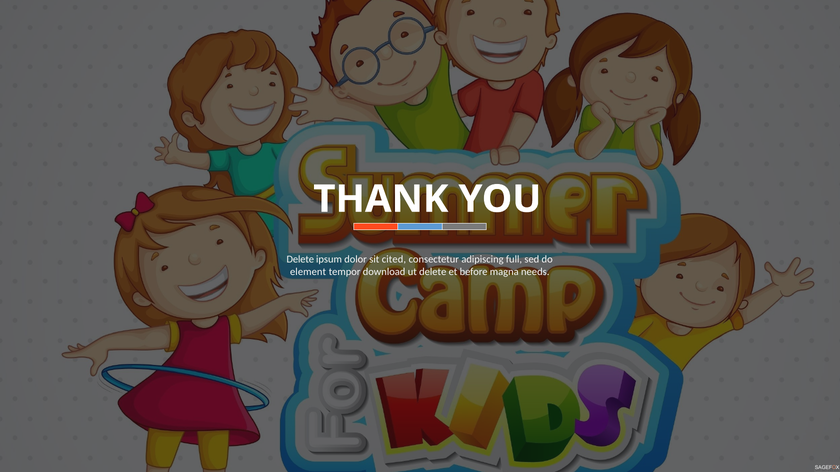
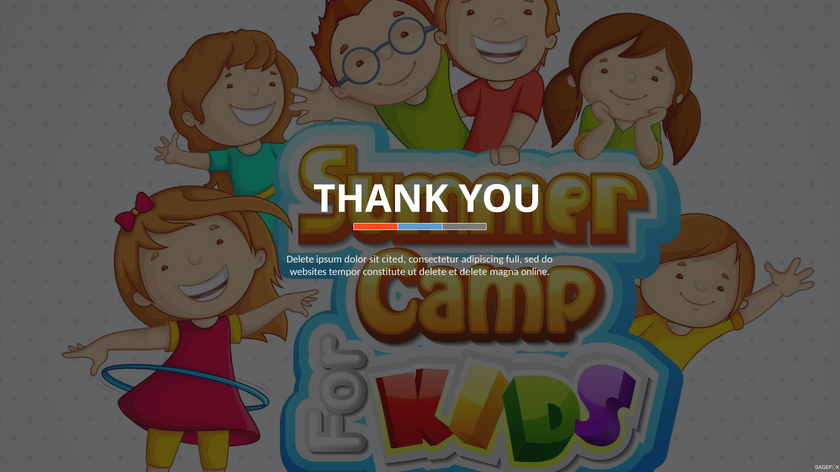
element: element -> websites (308, 272)
download: download -> constitute (384, 272)
et before: before -> delete (474, 272)
needs: needs -> online (535, 272)
